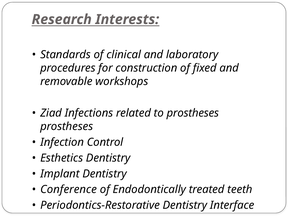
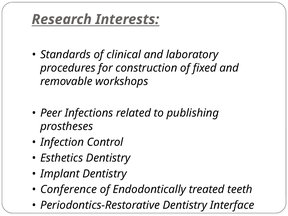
Ziad: Ziad -> Peer (51, 113)
to prostheses: prostheses -> publishing (193, 113)
